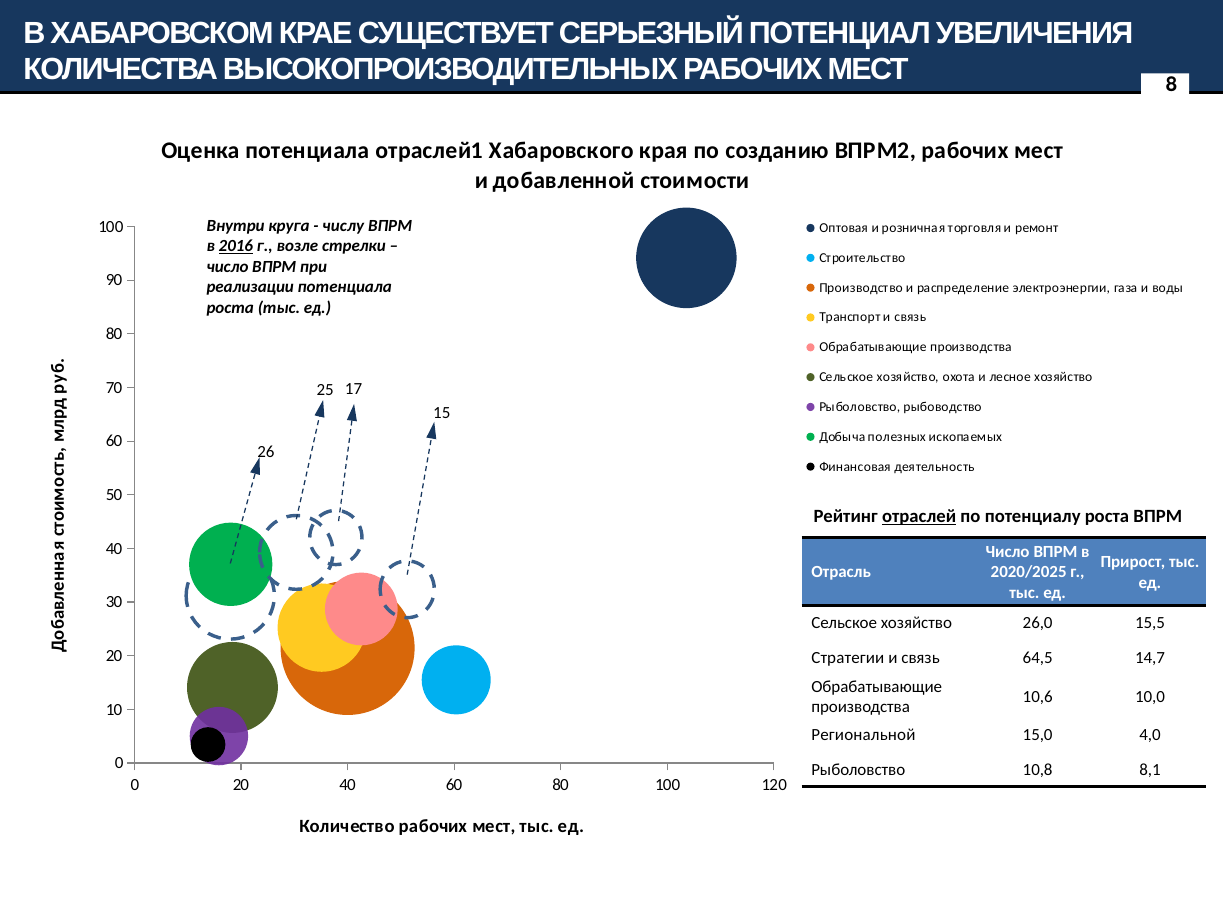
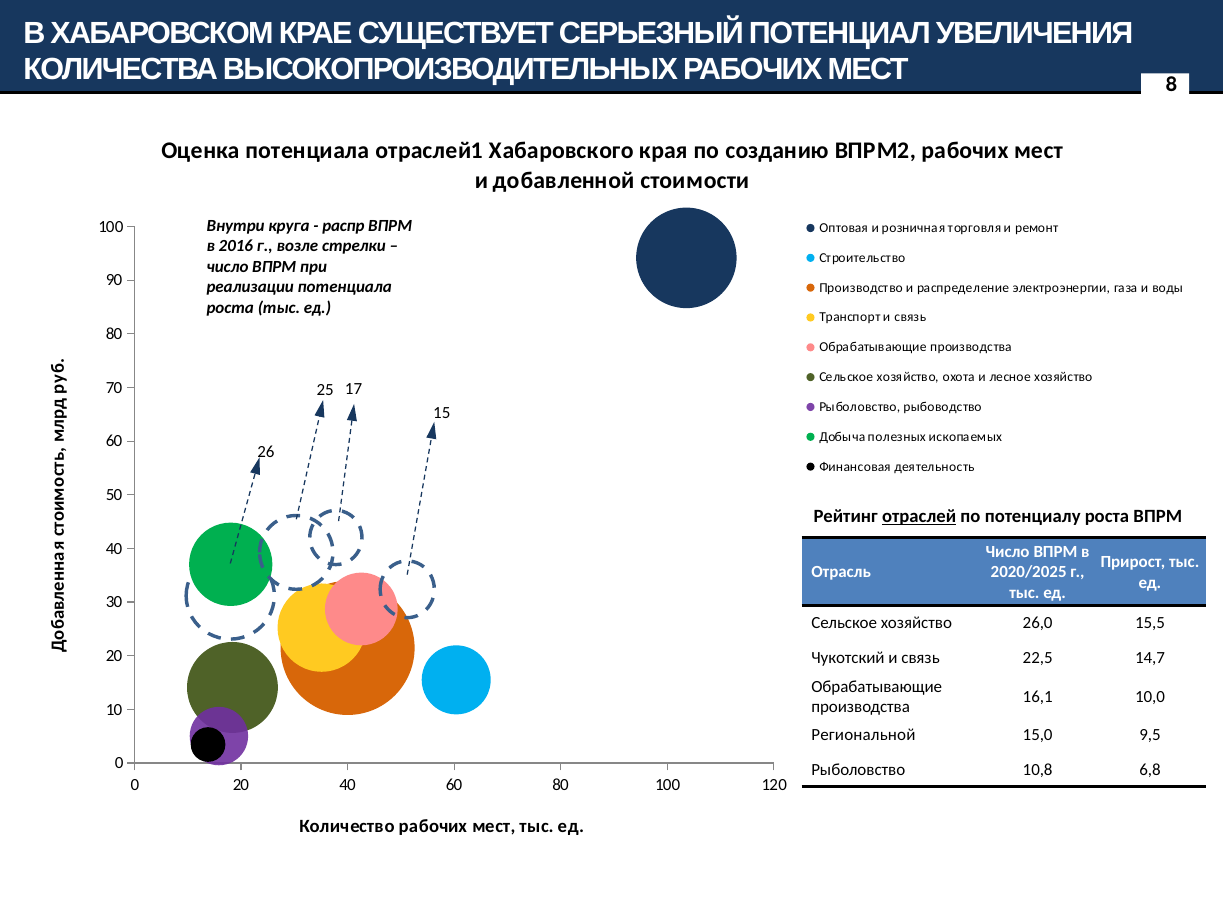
числу: числу -> распр (343, 226)
2016 underline: present -> none (236, 246)
Стратегии: Стратегии -> Чукотский (848, 658)
64,5: 64,5 -> 22,5 (1038, 658)
10,6: 10,6 -> 16,1 (1038, 696)
4,0: 4,0 -> 9,5 (1150, 735)
8,1: 8,1 -> 6,8 (1150, 770)
